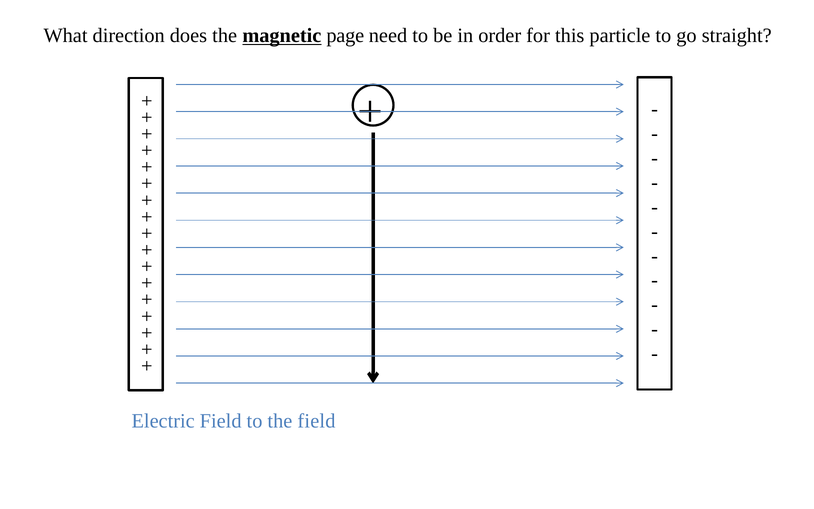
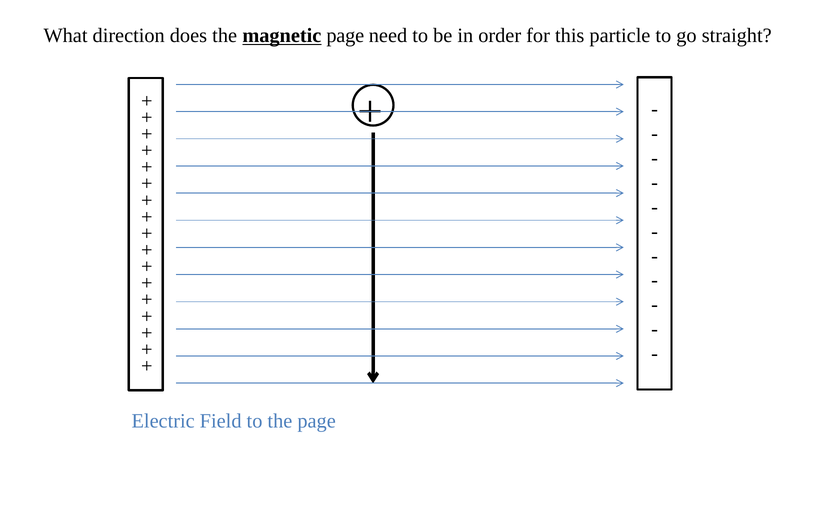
the field: field -> page (317, 421)
